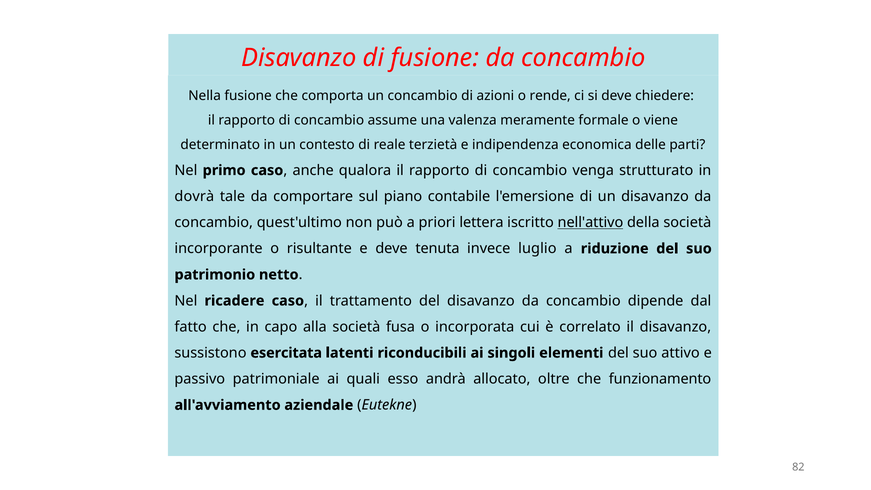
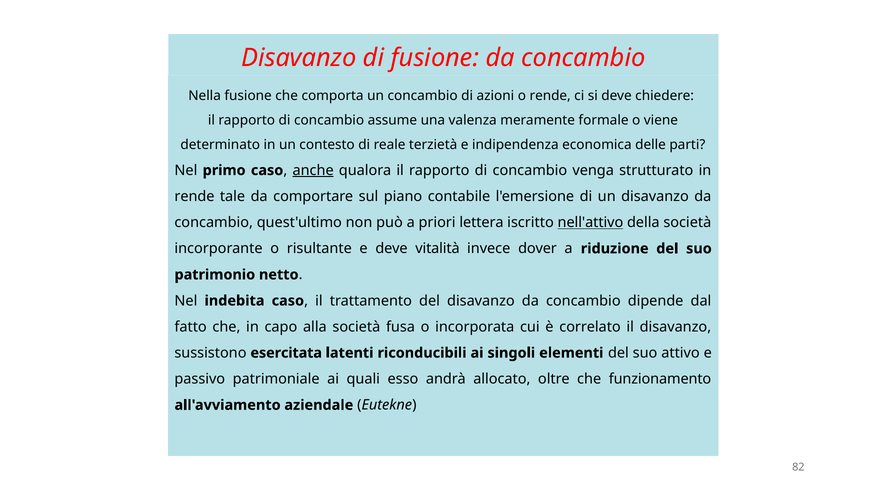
anche underline: none -> present (313, 170)
dovrà: dovrà -> rende (194, 196)
tenuta: tenuta -> vitalità (437, 249)
luglio: luglio -> dover (538, 249)
ricadere: ricadere -> indebita (234, 301)
